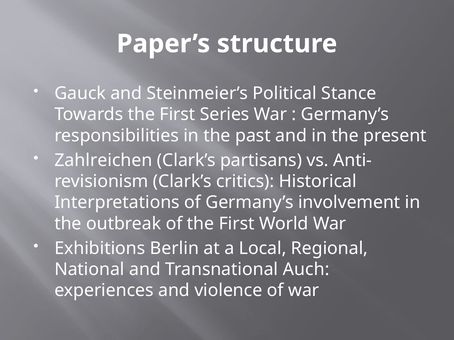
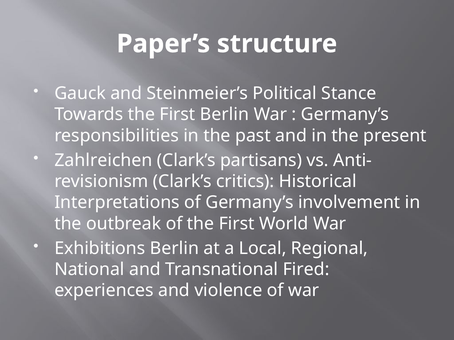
First Series: Series -> Berlin (225, 115)
Auch: Auch -> Fired (306, 270)
